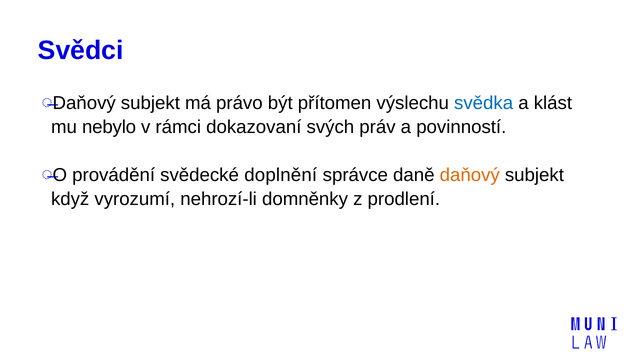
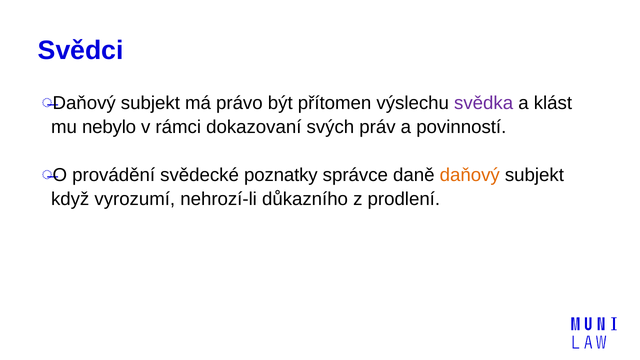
svědka colour: blue -> purple (484, 103)
doplnění: doplnění -> poznatky (281, 175)
domněnky: domněnky -> důkazního (305, 199)
